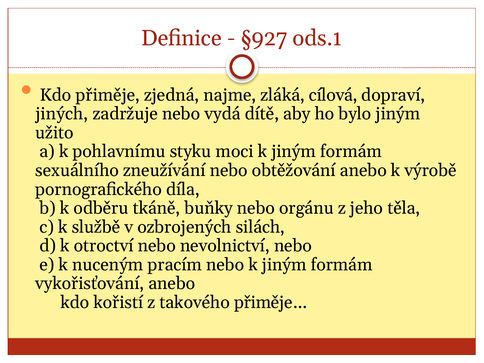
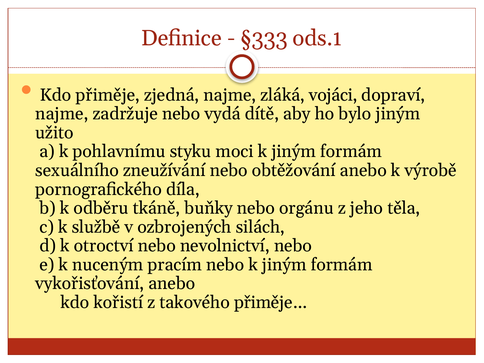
§927: §927 -> §333 (264, 38)
cílová: cílová -> vojáci (333, 95)
jiných: jiných -> najme (62, 114)
